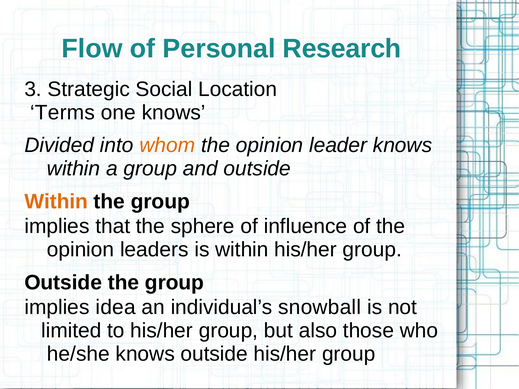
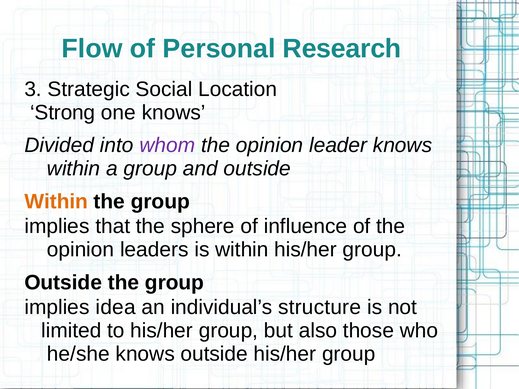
Terms: Terms -> Strong (63, 113)
whom colour: orange -> purple (167, 145)
snowball: snowball -> structure (320, 307)
